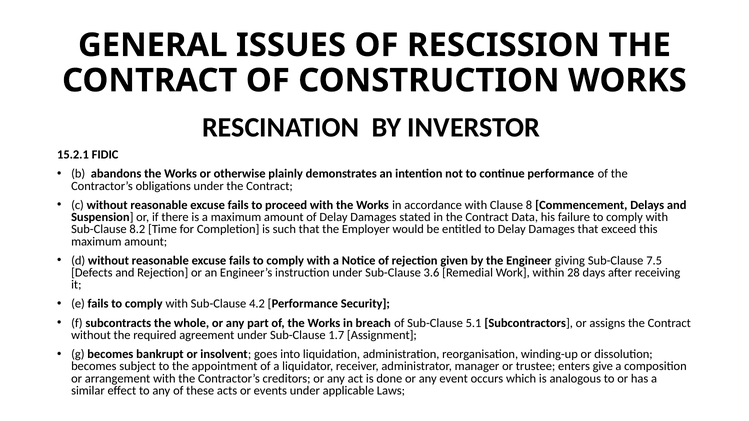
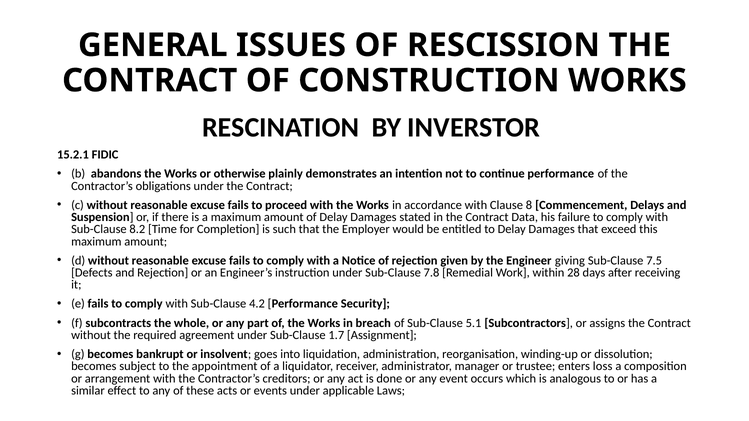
3.6: 3.6 -> 7.8 (431, 273)
give: give -> loss (603, 367)
